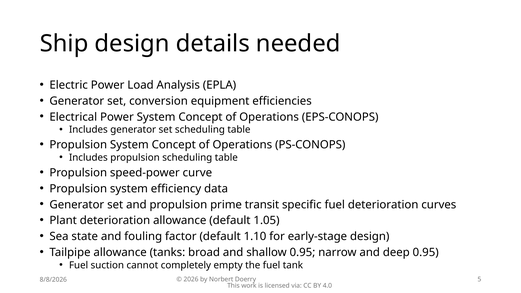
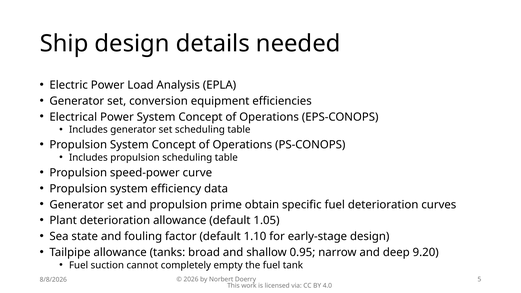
transit: transit -> obtain (262, 205)
deep 0.95: 0.95 -> 9.20 (426, 252)
